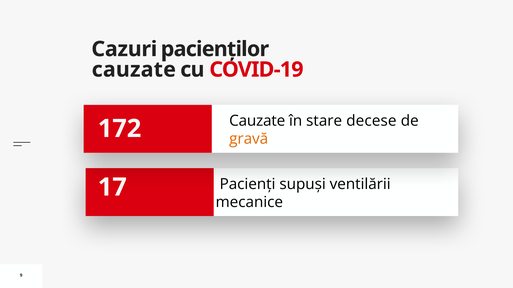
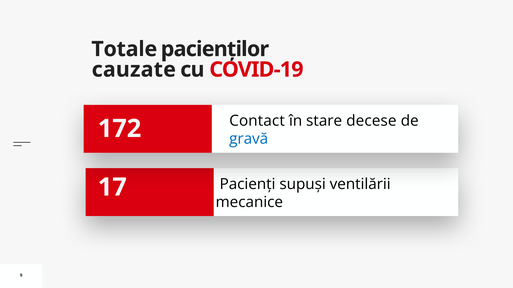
Cazuri: Cazuri -> Totale (124, 49)
Cauzate: Cauzate -> Contact (257, 121)
gravă colour: orange -> blue (249, 139)
